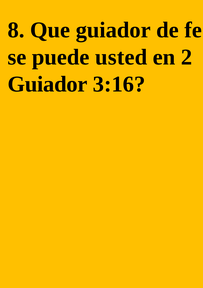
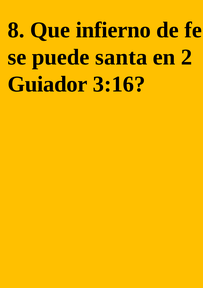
Que guiador: guiador -> infierno (113, 30)
usted: usted -> santa (121, 57)
